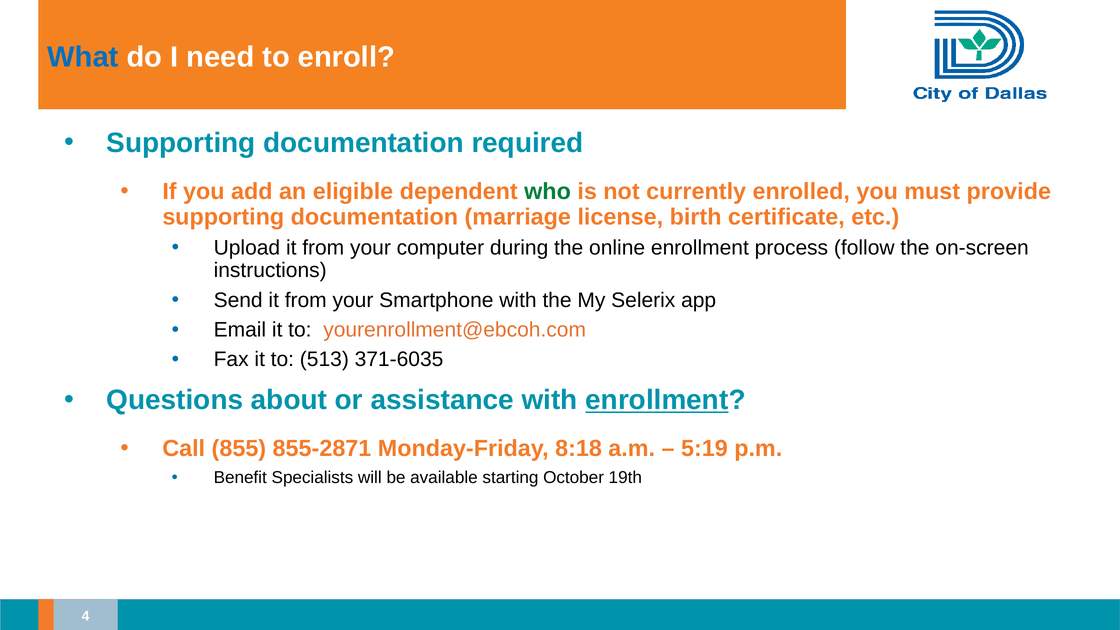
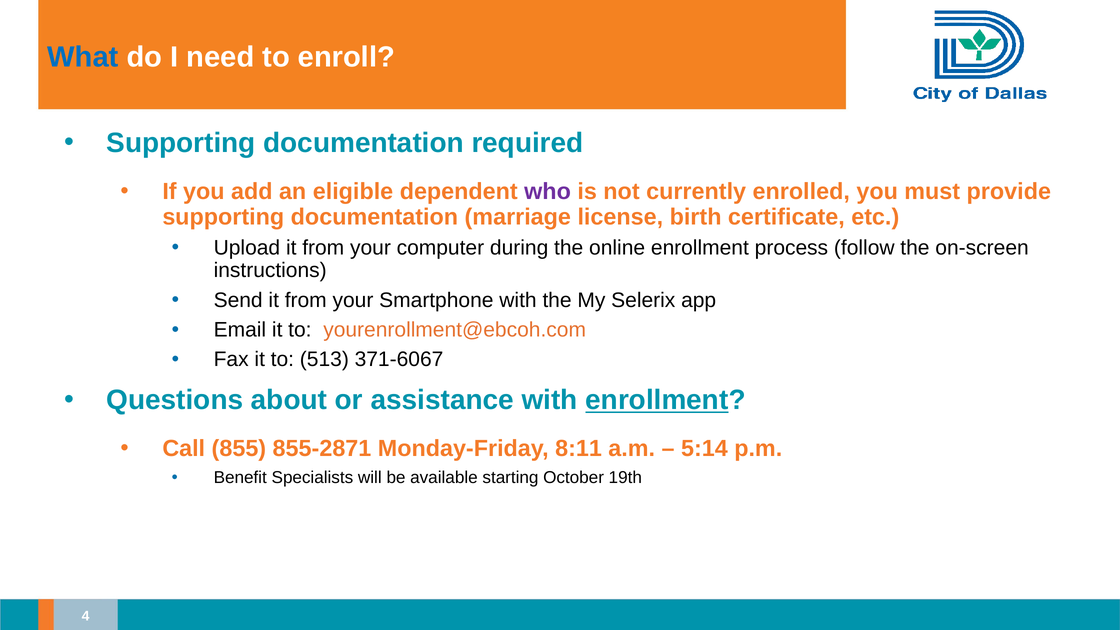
who colour: green -> purple (548, 192)
371-6035: 371-6035 -> 371-6067 (399, 360)
8:18: 8:18 -> 8:11 (579, 449)
5:19: 5:19 -> 5:14 (704, 449)
